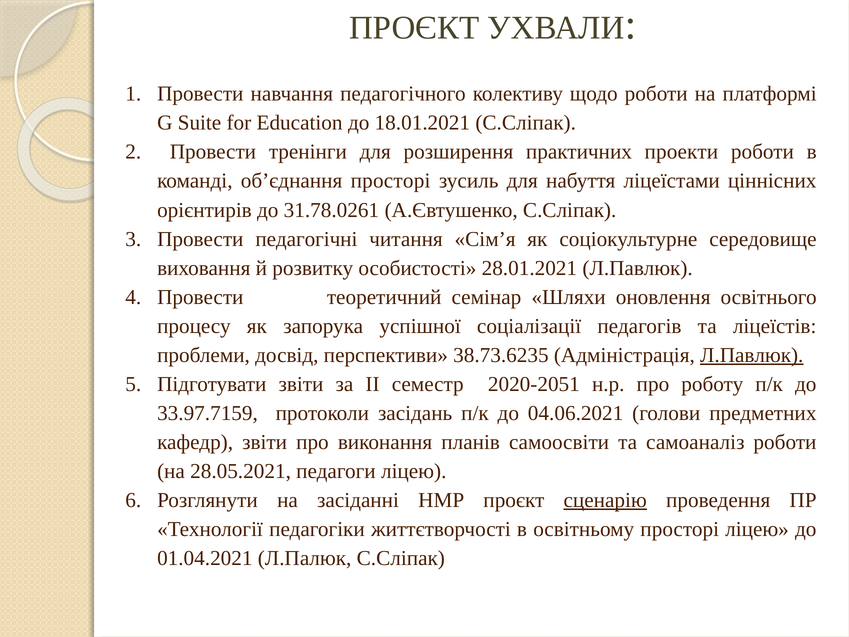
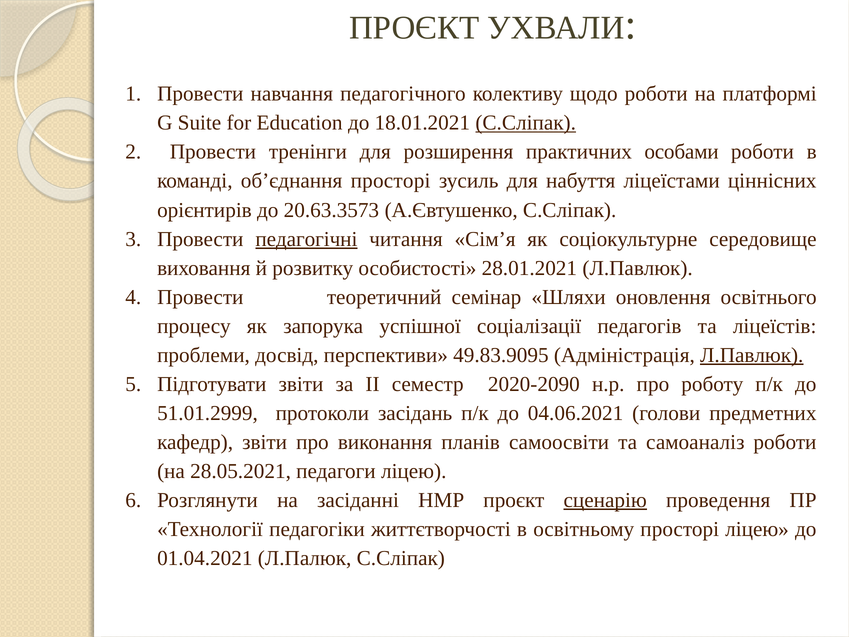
С.Сліпак underline: none -> present (526, 123)
проекти: проекти -> особами (682, 152)
31.78.0261: 31.78.0261 -> 20.63.3573 (331, 210)
педагогічні underline: none -> present (306, 239)
38.73.6235: 38.73.6235 -> 49.83.9095 (501, 355)
2020-2051: 2020-2051 -> 2020-2090 (534, 384)
33.97.7159: 33.97.7159 -> 51.01.2999 (208, 413)
